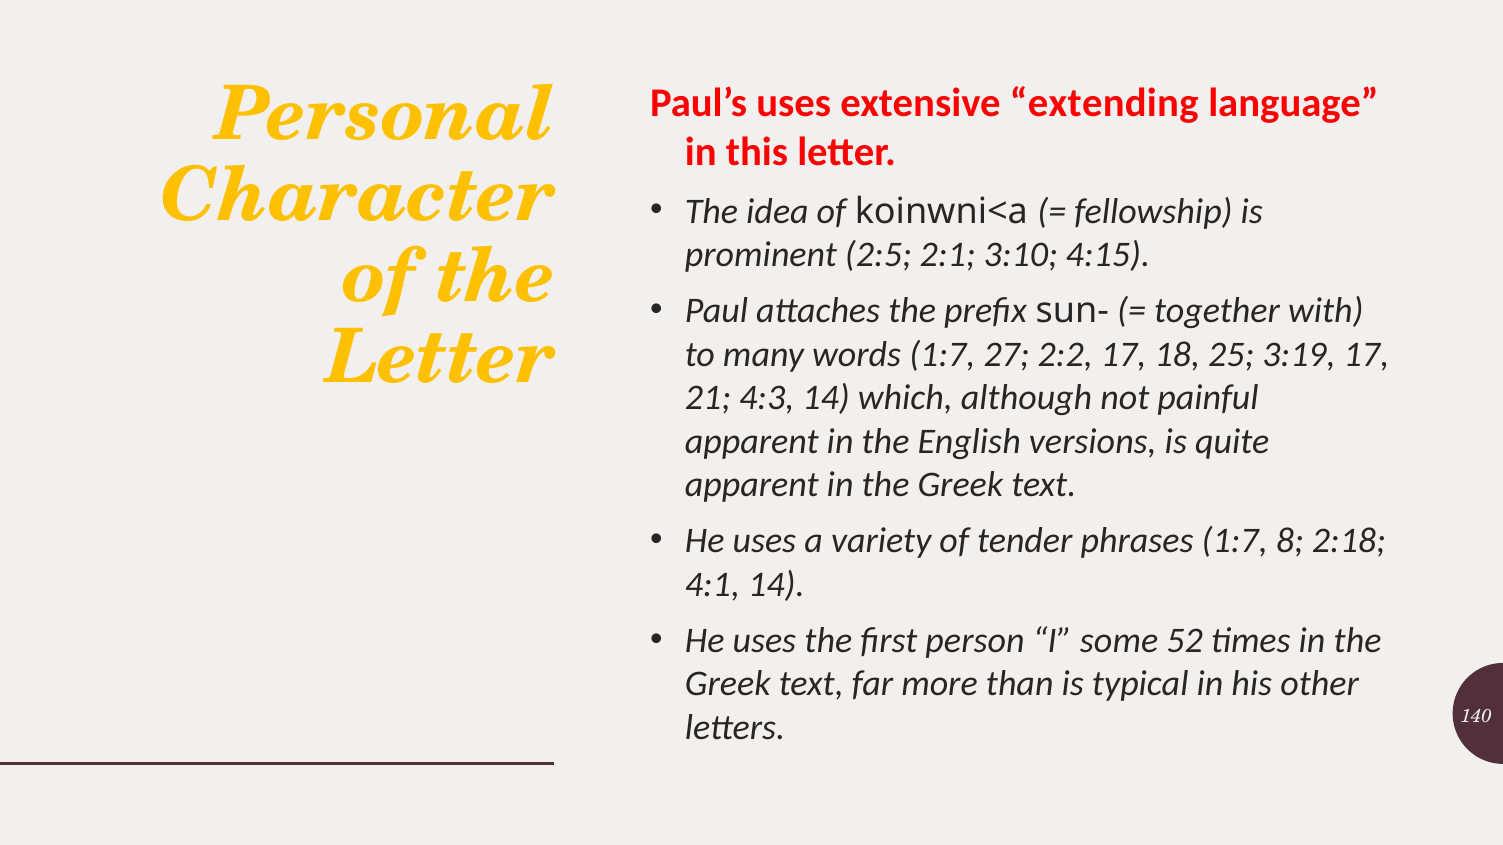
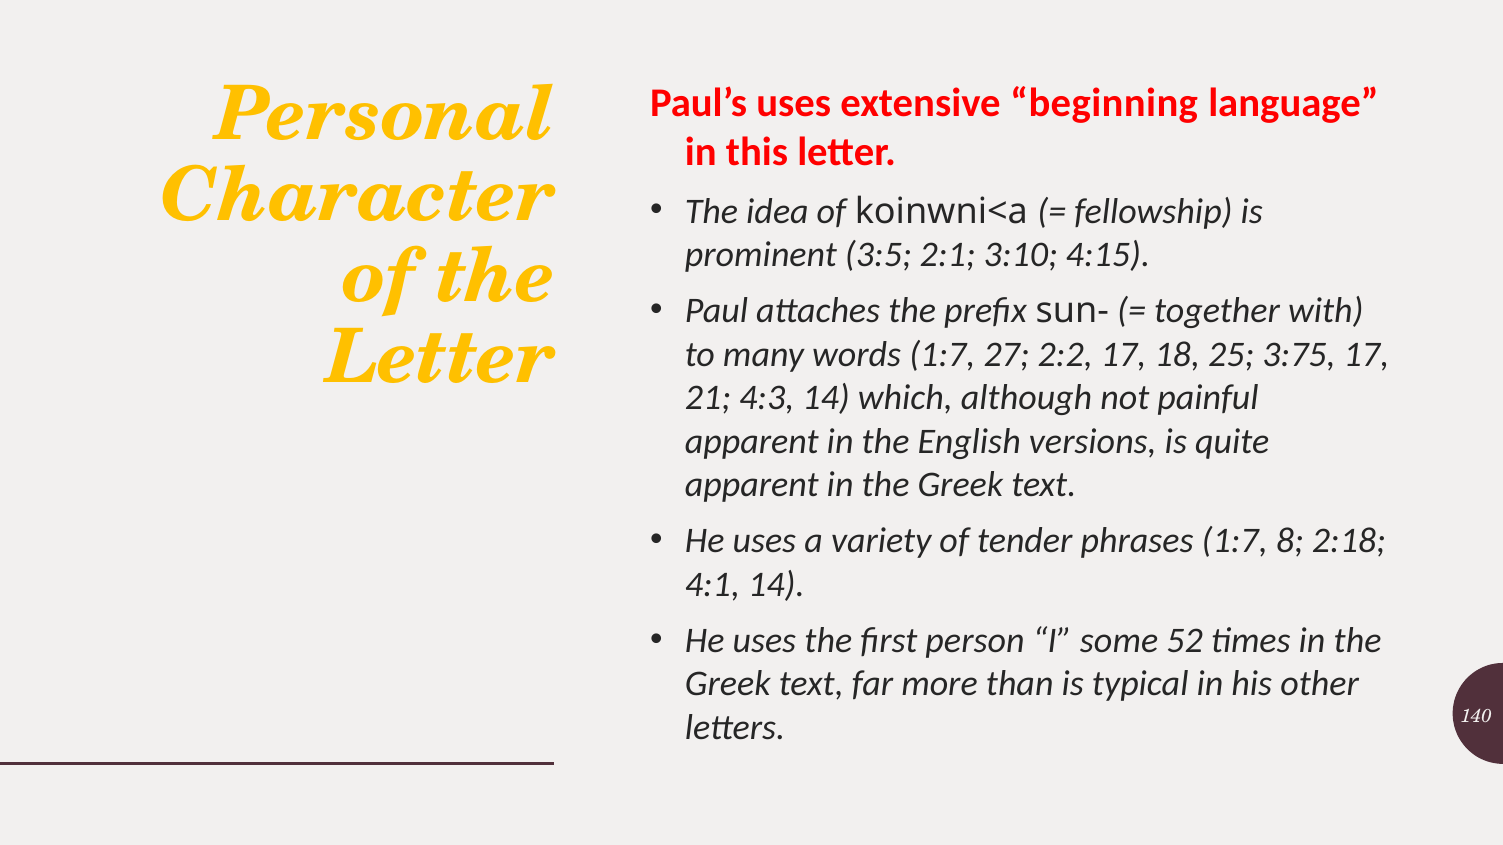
extending: extending -> beginning (1104, 103)
2:5: 2:5 -> 3:5 (878, 255)
3:19: 3:19 -> 3:75 (1299, 354)
